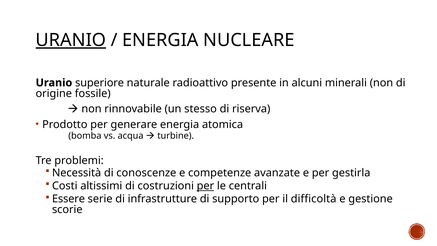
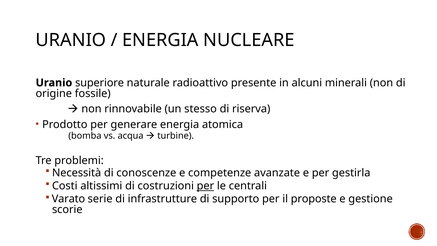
URANIO underline: present -> none (71, 40)
Essere: Essere -> Varato (68, 199)
difficoltà: difficoltà -> proposte (314, 199)
